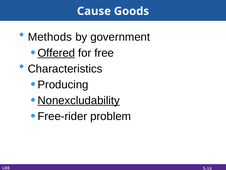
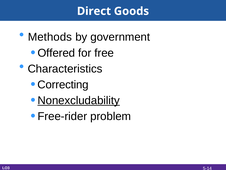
Cause: Cause -> Direct (94, 11)
Offered underline: present -> none (56, 53)
Producing: Producing -> Correcting (63, 84)
